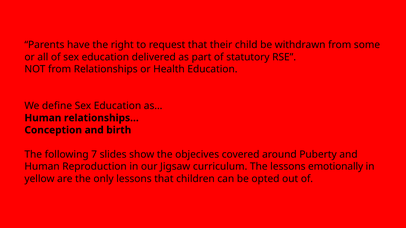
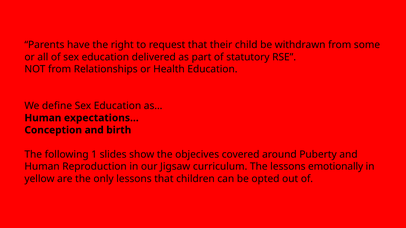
relationships…: relationships… -> expectations… (101, 118)
7: 7 -> 1 (94, 155)
